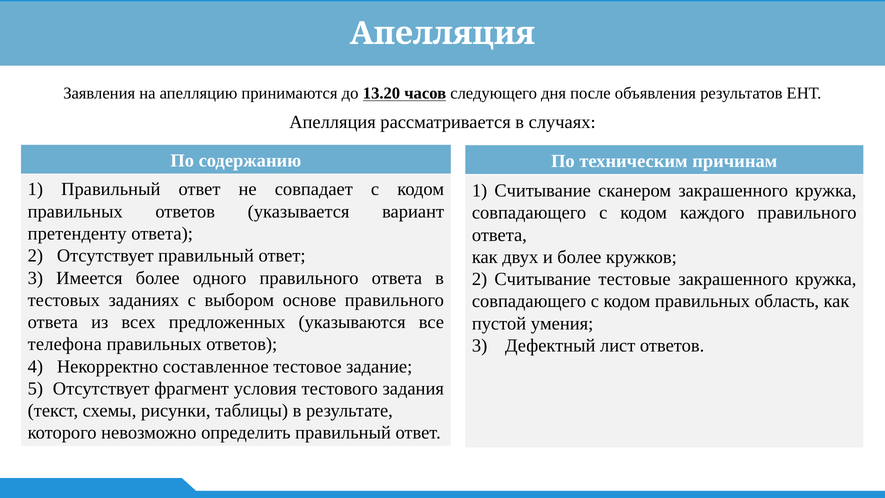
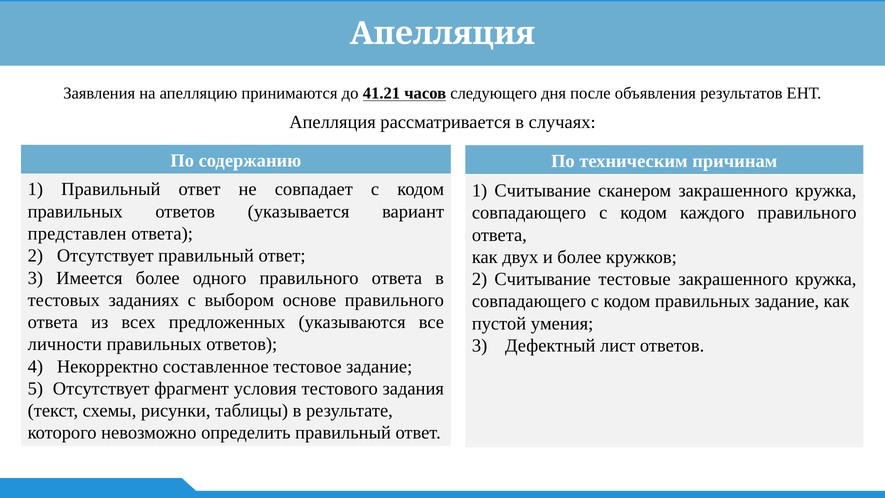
13.20: 13.20 -> 41.21 (381, 93)
претенденту: претенденту -> представлен (77, 234)
правильных область: область -> задание (787, 301)
телефона: телефона -> личности (65, 344)
